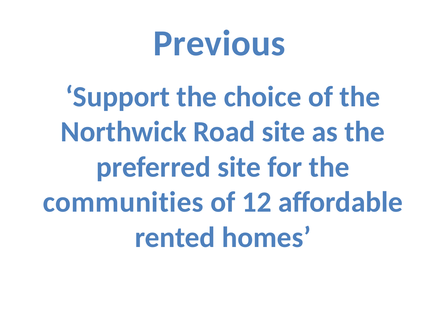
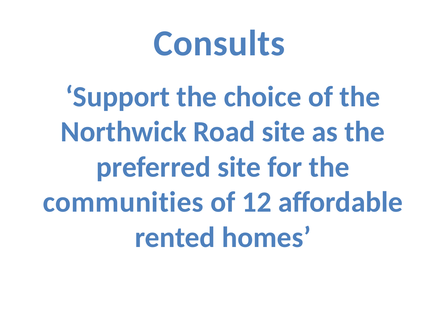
Previous: Previous -> Consults (219, 43)
